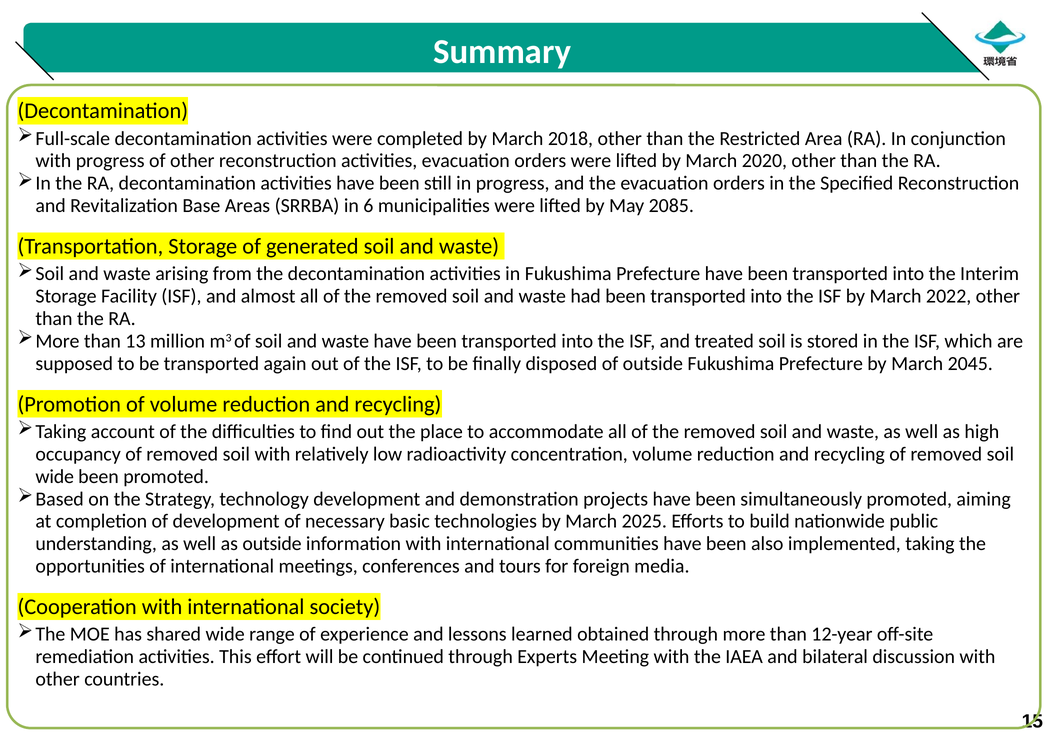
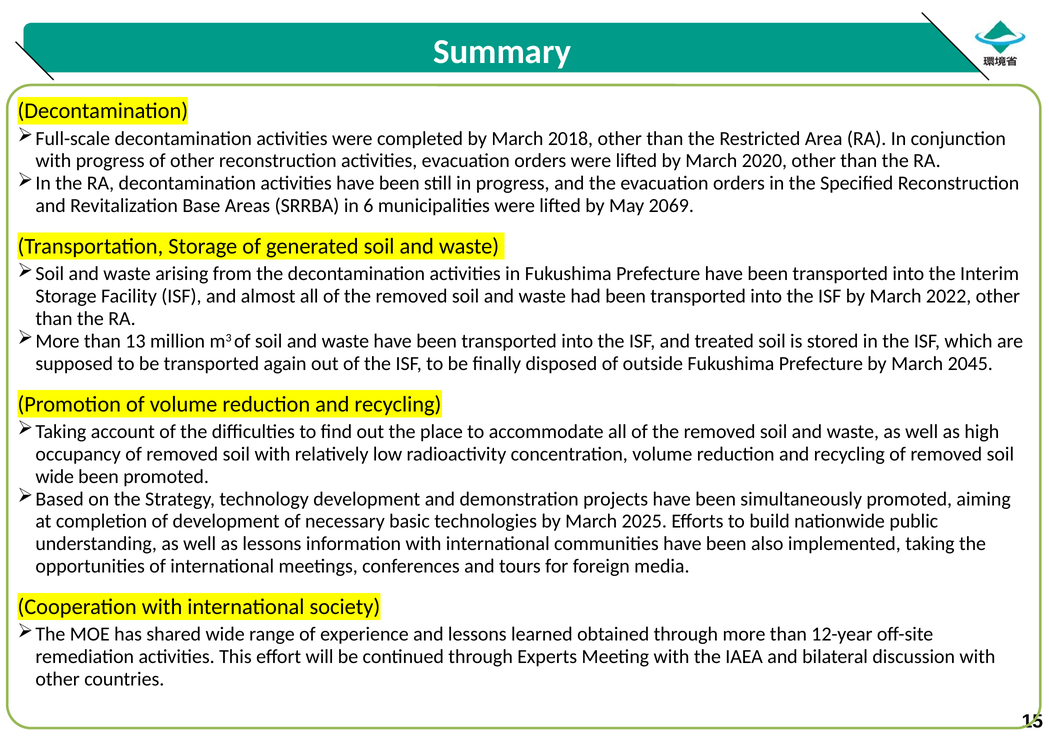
2085: 2085 -> 2069 (671, 206)
as outside: outside -> lessons (272, 544)
